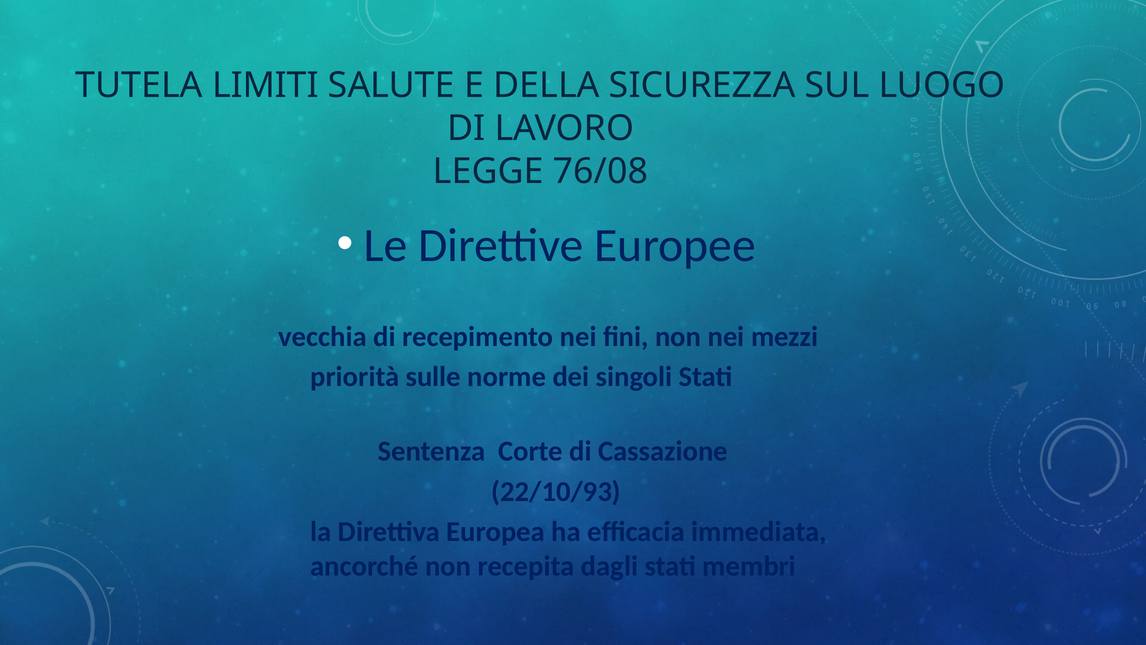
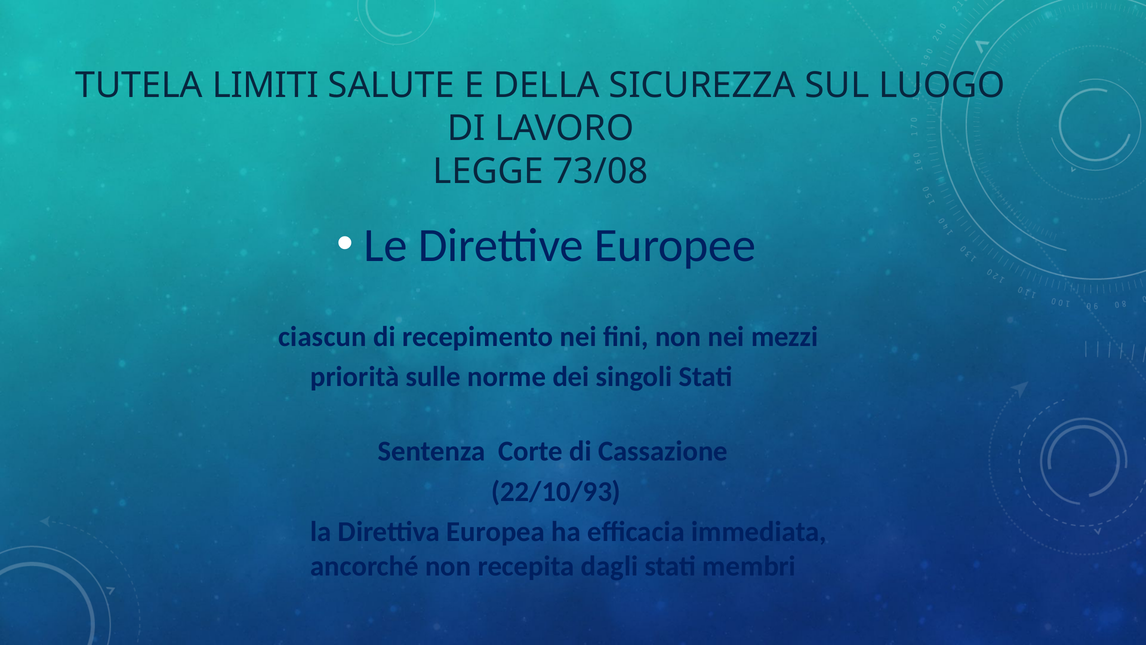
76/08: 76/08 -> 73/08 (601, 171)
vecchia: vecchia -> ciascun (322, 337)
